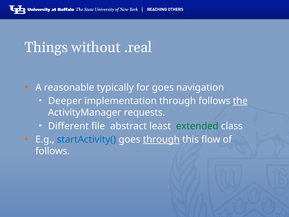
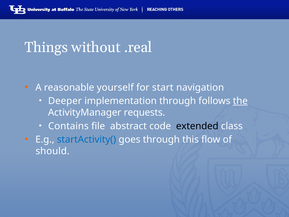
typically: typically -> yourself (115, 87)
for goes: goes -> start (163, 87)
Different: Different -> Contains (68, 126)
least: least -> code (160, 126)
extended colour: green -> black (197, 126)
through underline: present -> none (161, 139)
follows: follows -> should (52, 151)
